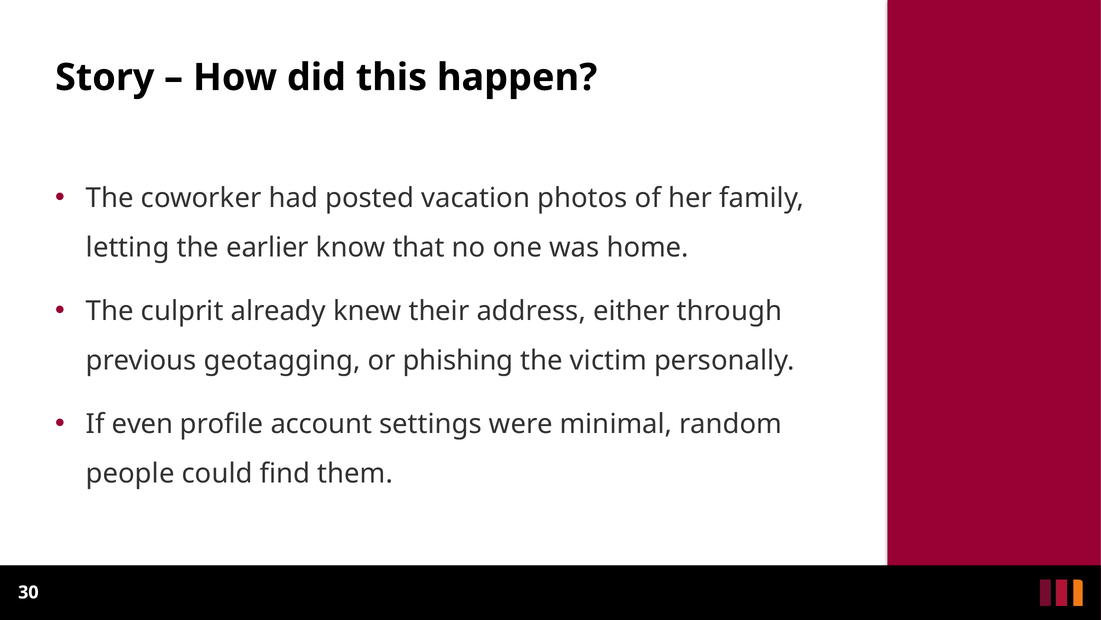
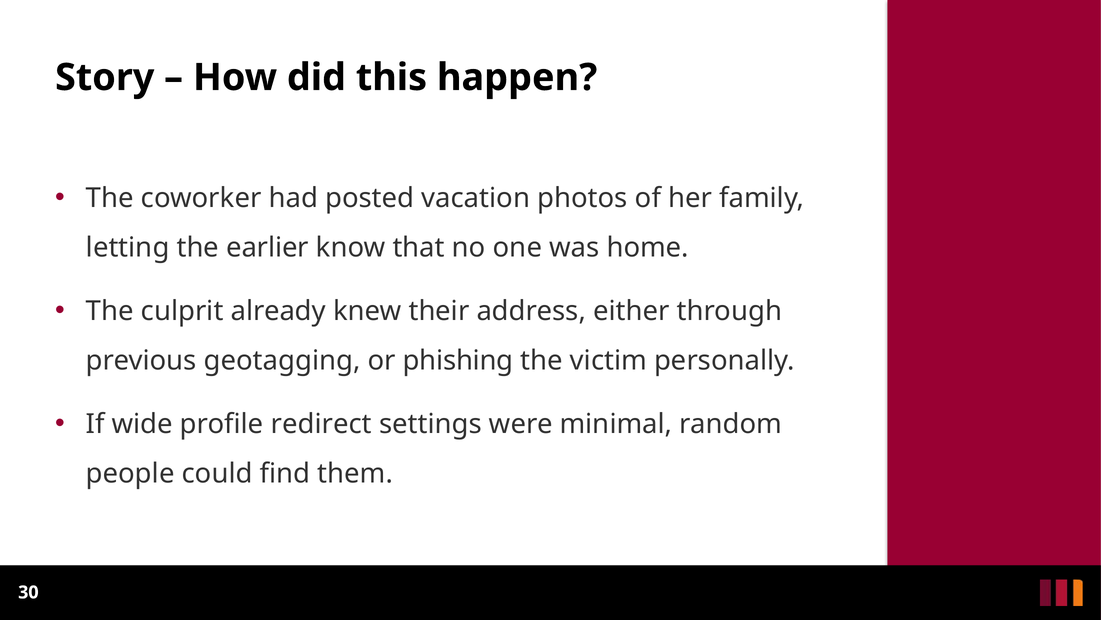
even: even -> wide (142, 424)
account: account -> redirect (321, 424)
